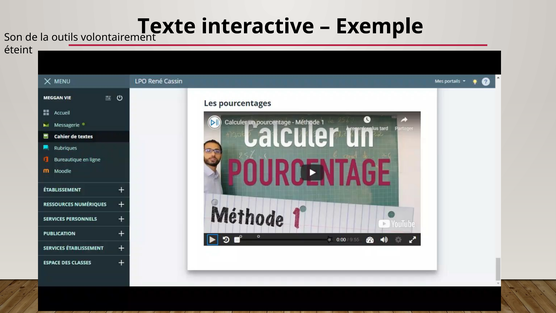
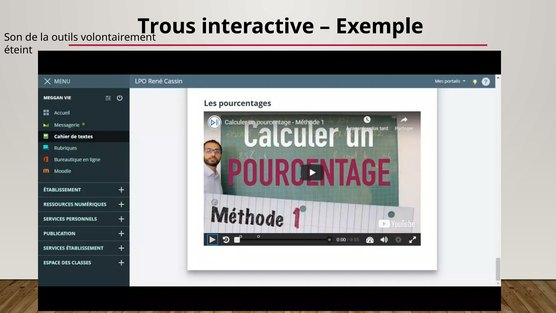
Texte: Texte -> Trous (167, 26)
